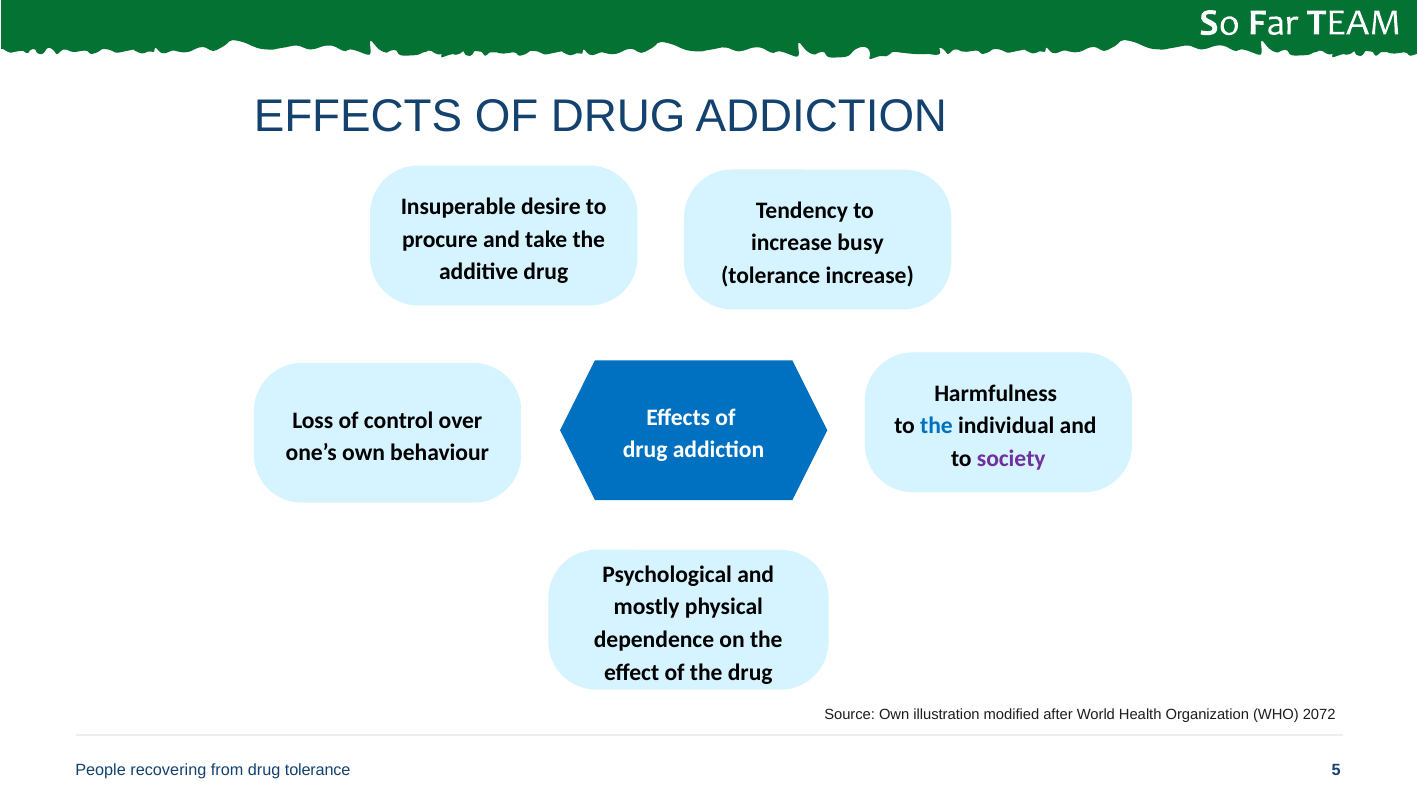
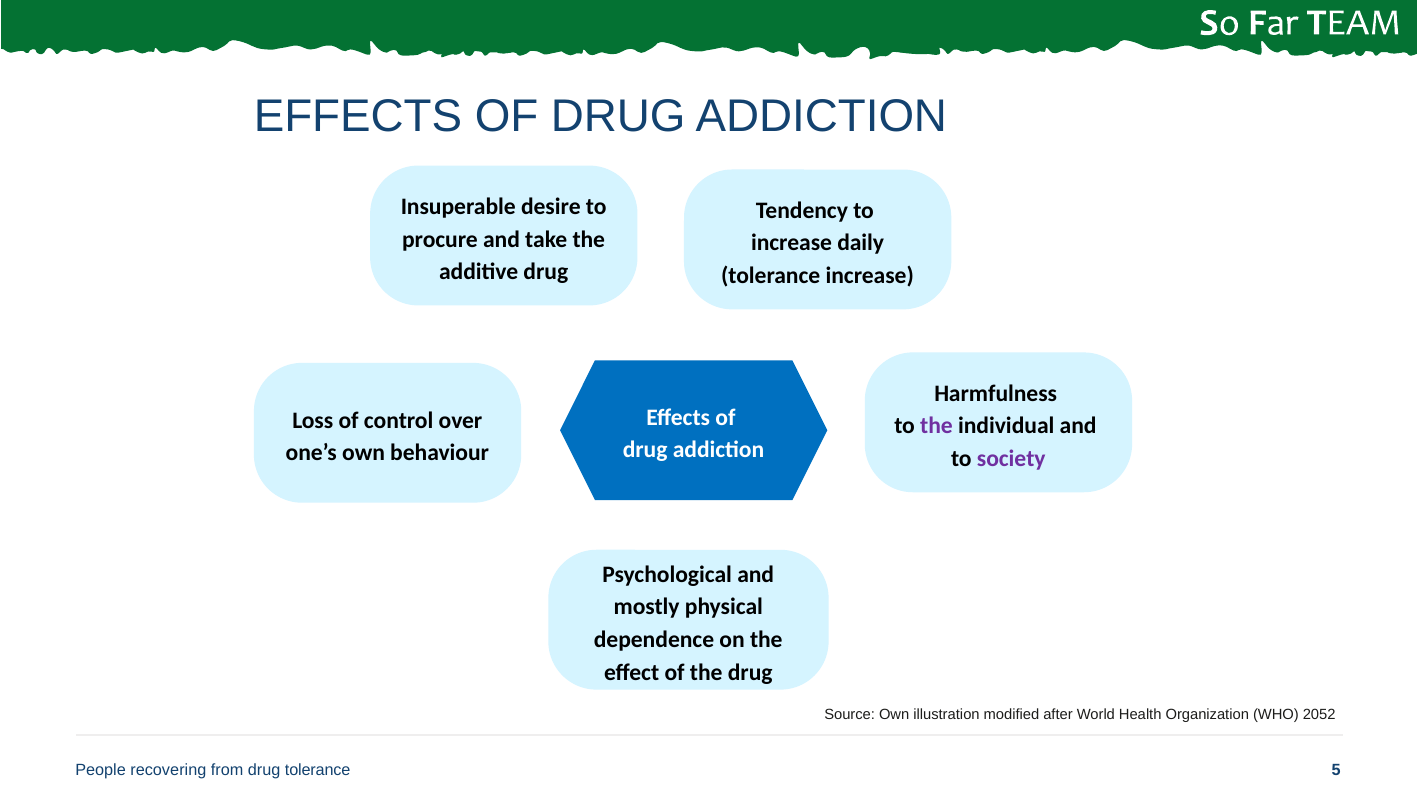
busy: busy -> daily (861, 243)
the colour: blue -> purple (937, 426)
2072: 2072 -> 2052 (1319, 715)
